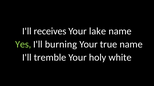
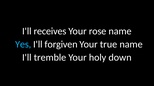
lake: lake -> rose (98, 31)
Yes colour: light green -> light blue (23, 45)
burning: burning -> forgiven (61, 45)
white: white -> down (120, 58)
